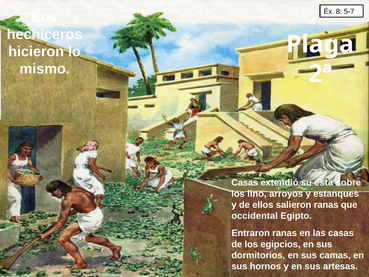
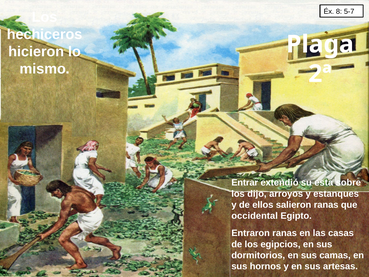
Casas: Casas -> Entrar (245, 182)
lino: lino -> dijo (257, 194)
